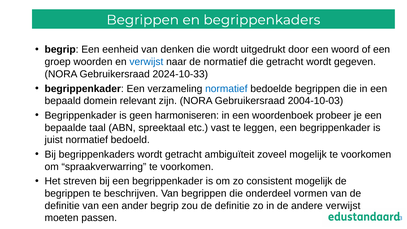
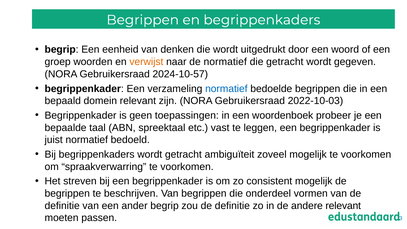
verwijst colour: blue -> orange (146, 62)
2024-10-33: 2024-10-33 -> 2024-10-57 (180, 74)
2004-10-03: 2004-10-03 -> 2022-10-03 (315, 101)
harmoniseren: harmoniseren -> toepassingen (187, 115)
andere verwijst: verwijst -> relevant (343, 206)
